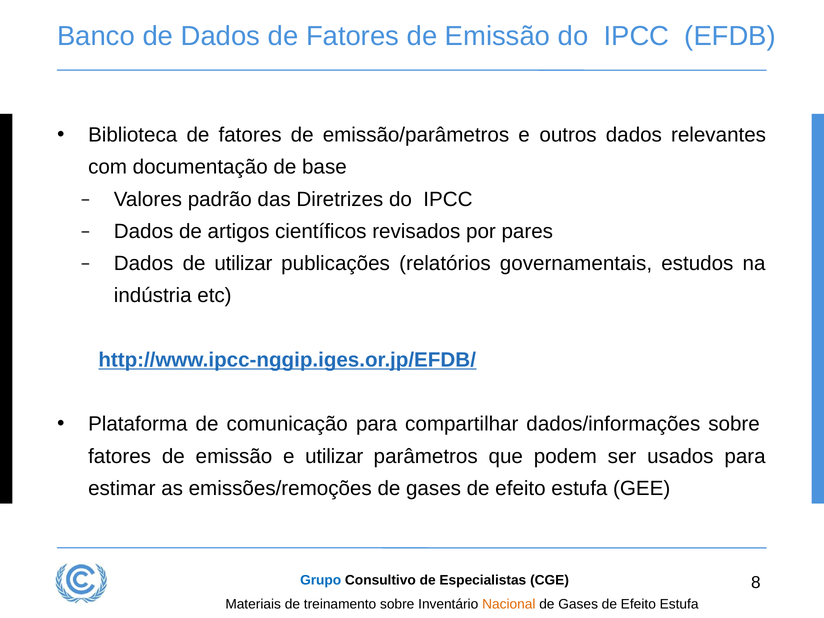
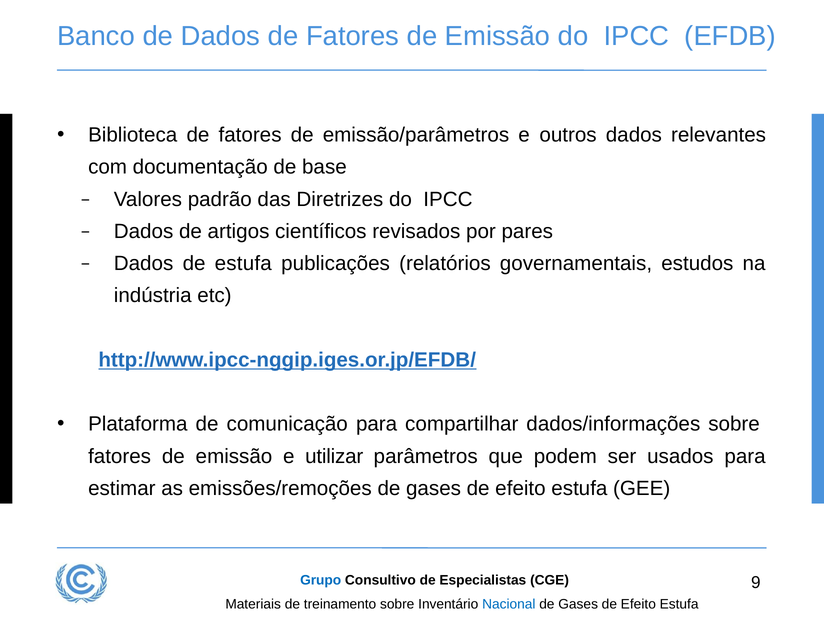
de utilizar: utilizar -> estufa (243, 264)
8: 8 -> 9 (756, 583)
Nacional colour: orange -> blue (509, 604)
